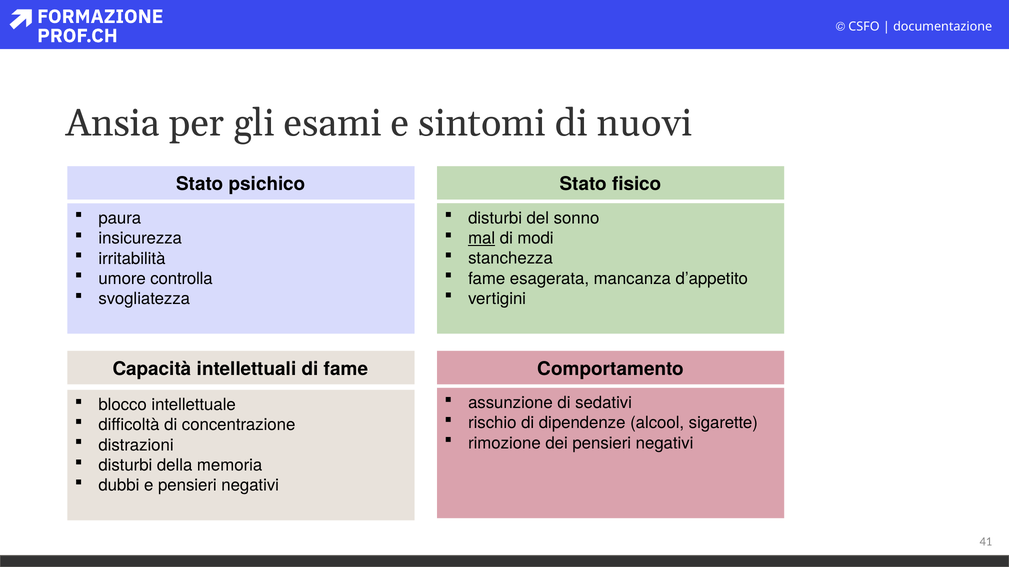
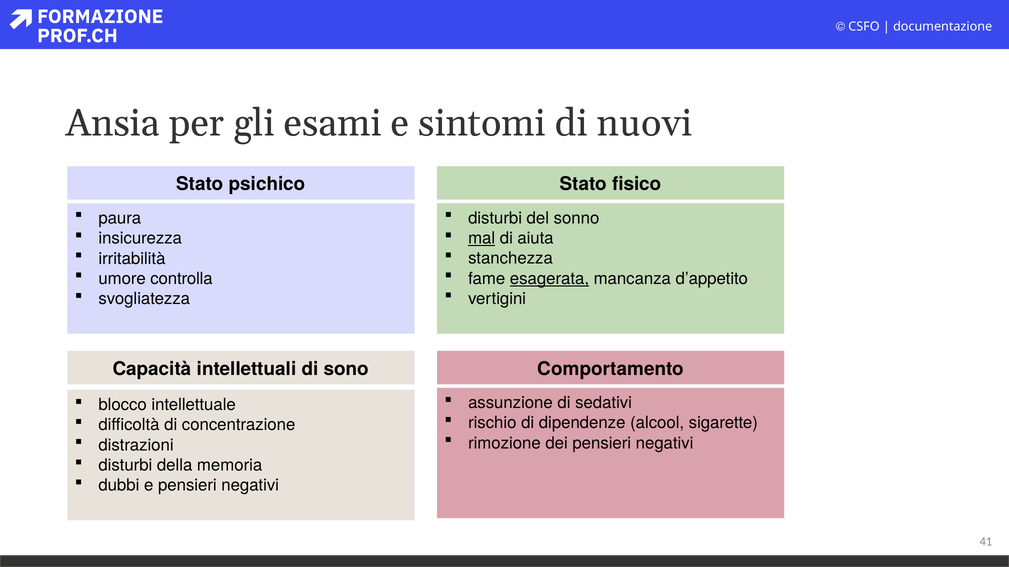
modi: modi -> aiuta (535, 238)
esagerata underline: none -> present (549, 279)
di fame: fame -> sono (346, 369)
